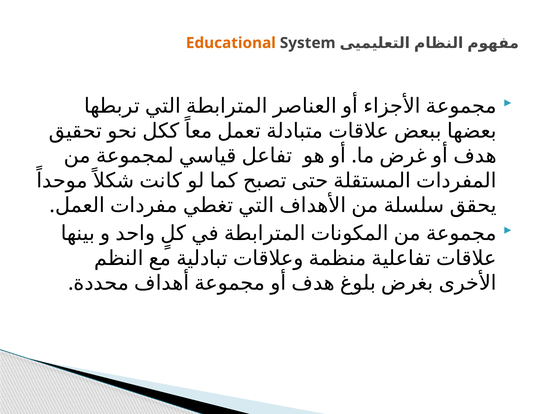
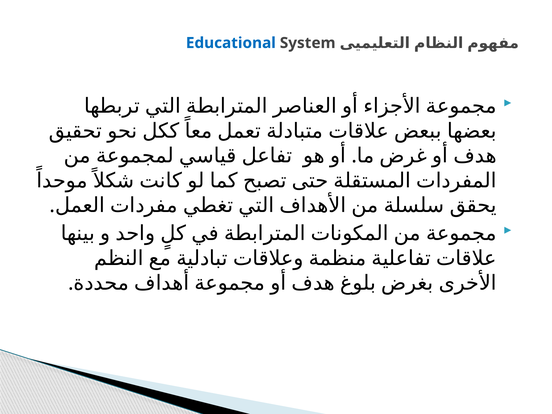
Educational colour: orange -> blue (231, 43)
